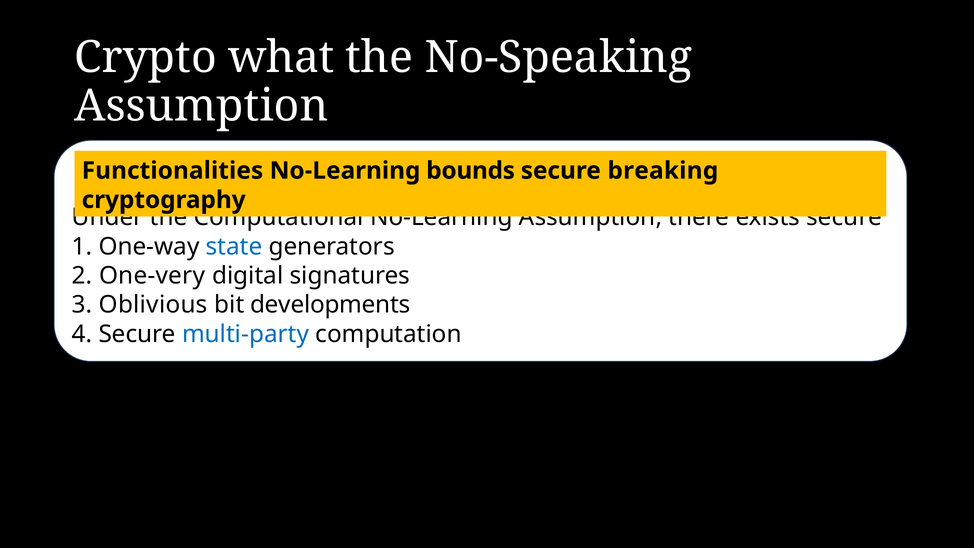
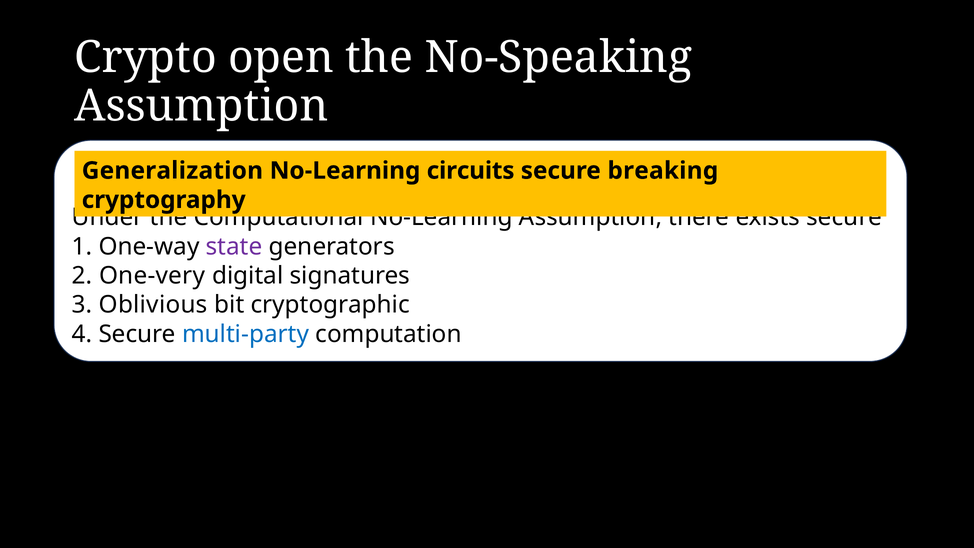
what: what -> open (281, 58)
Functionalities: Functionalities -> Generalization (172, 171)
bounds: bounds -> circuits (471, 171)
state colour: blue -> purple (234, 246)
developments: developments -> cryptographic (330, 305)
